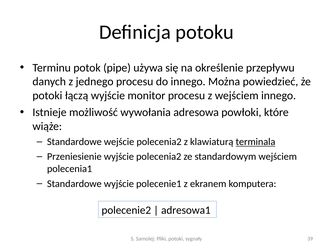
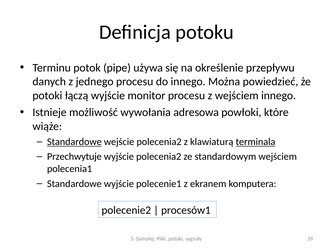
Standardowe underline: none -> present (74, 142)
Przeniesienie: Przeniesienie -> Przechwytuje (74, 156)
adresowa1: adresowa1 -> procesów1 (186, 210)
